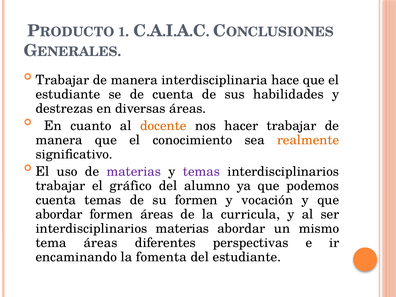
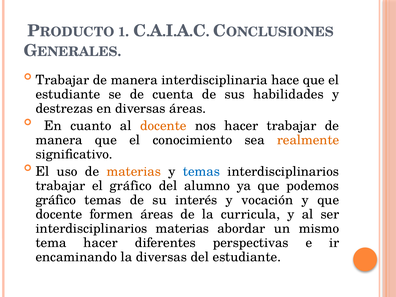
materias colour: purple -> orange (134, 172)
temas colour: purple -> blue (201, 172)
cuenta: cuenta -> gráfico (56, 200)
su formen: formen -> interés (196, 200)
abordar: abordar -> docente (59, 214)
tema áreas: áreas -> hacer (101, 243)
la fomenta: fomenta -> diversas (161, 257)
